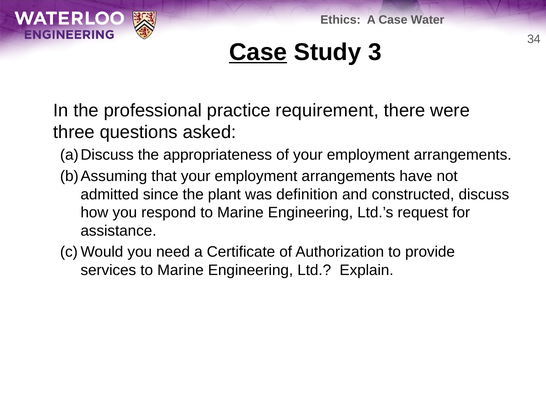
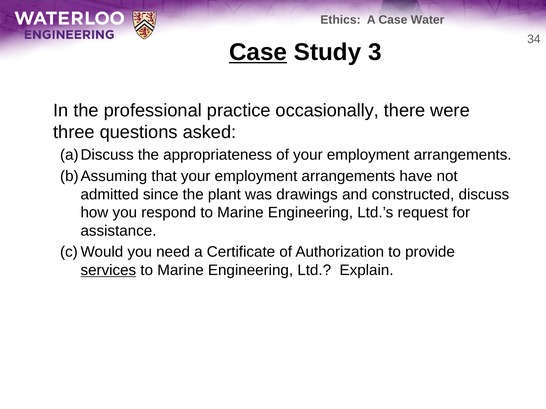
requirement: requirement -> occasionally (327, 110)
definition: definition -> drawings (307, 195)
services underline: none -> present (108, 270)
